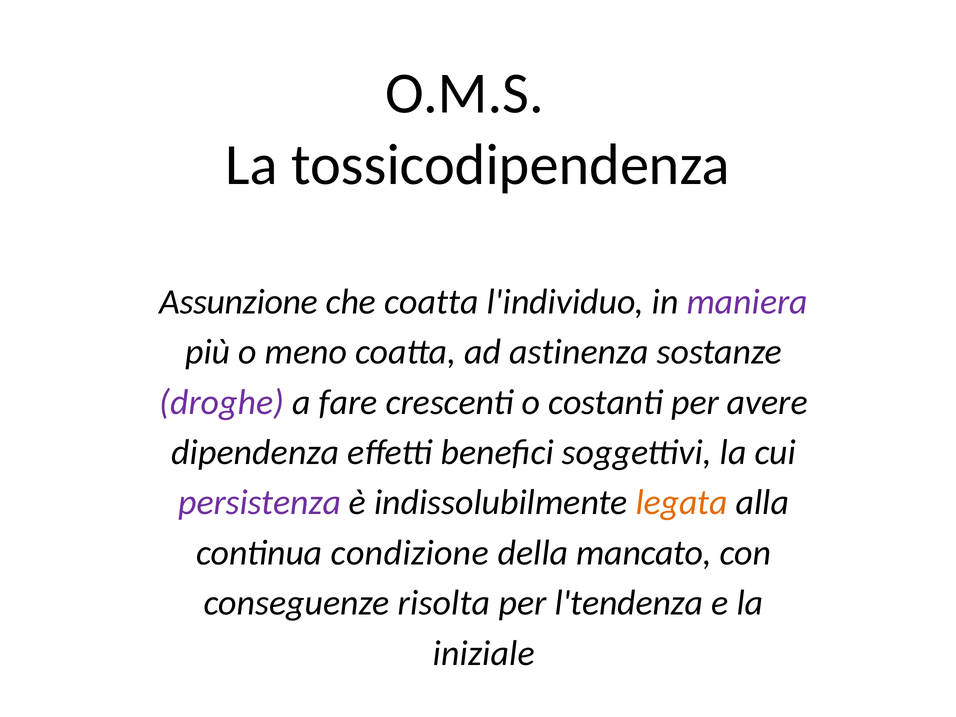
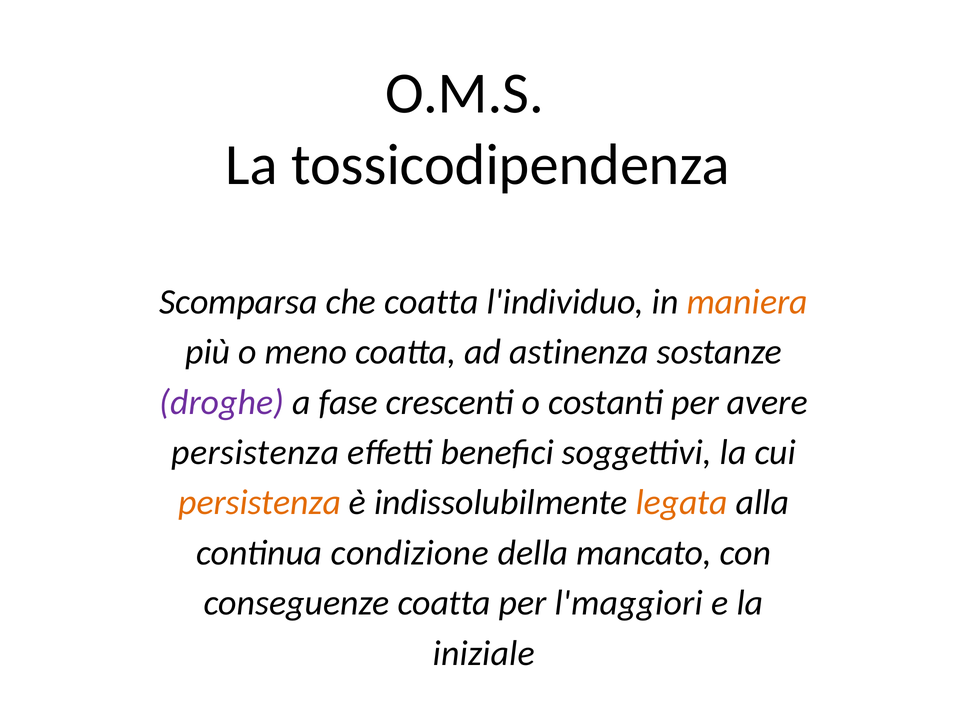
Assunzione: Assunzione -> Scomparsa (238, 302)
maniera colour: purple -> orange (747, 302)
fare: fare -> fase (348, 402)
dipendenza: dipendenza -> persistenza (255, 452)
persistenza colour: purple -> orange (260, 503)
conseguenze risolta: risolta -> coatta (444, 603)
l'tendenza: l'tendenza -> l'maggiori (629, 603)
